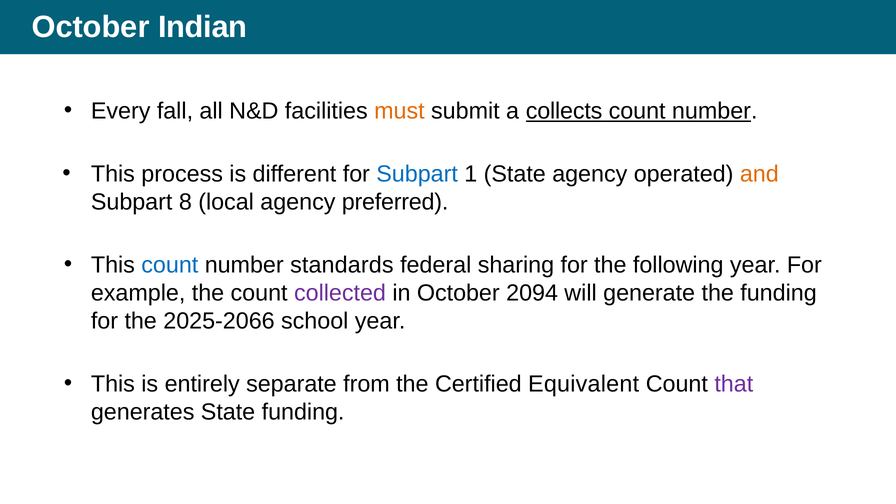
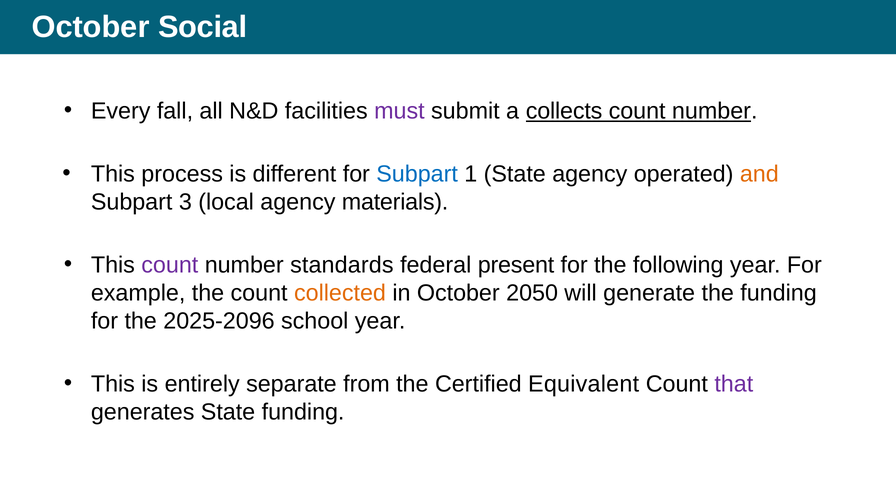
Indian: Indian -> Social (203, 27)
must colour: orange -> purple (399, 111)
8: 8 -> 3 (185, 202)
preferred: preferred -> materials (395, 202)
count colour: blue -> purple (170, 265)
sharing: sharing -> present (516, 265)
collected colour: purple -> orange (340, 293)
2094: 2094 -> 2050 (532, 293)
2025-2066: 2025-2066 -> 2025-2096 (219, 321)
